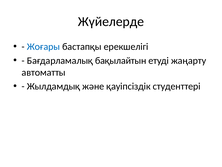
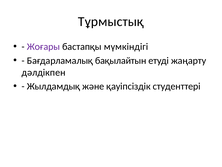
Жүйелерде: Жүйелерде -> Тұрмыстық (111, 21)
Жоғары colour: blue -> purple (43, 47)
ерекшелігі: ерекшелігі -> мүмкіндігі (126, 47)
автоматты: автоматты -> дәлдікпен (44, 72)
